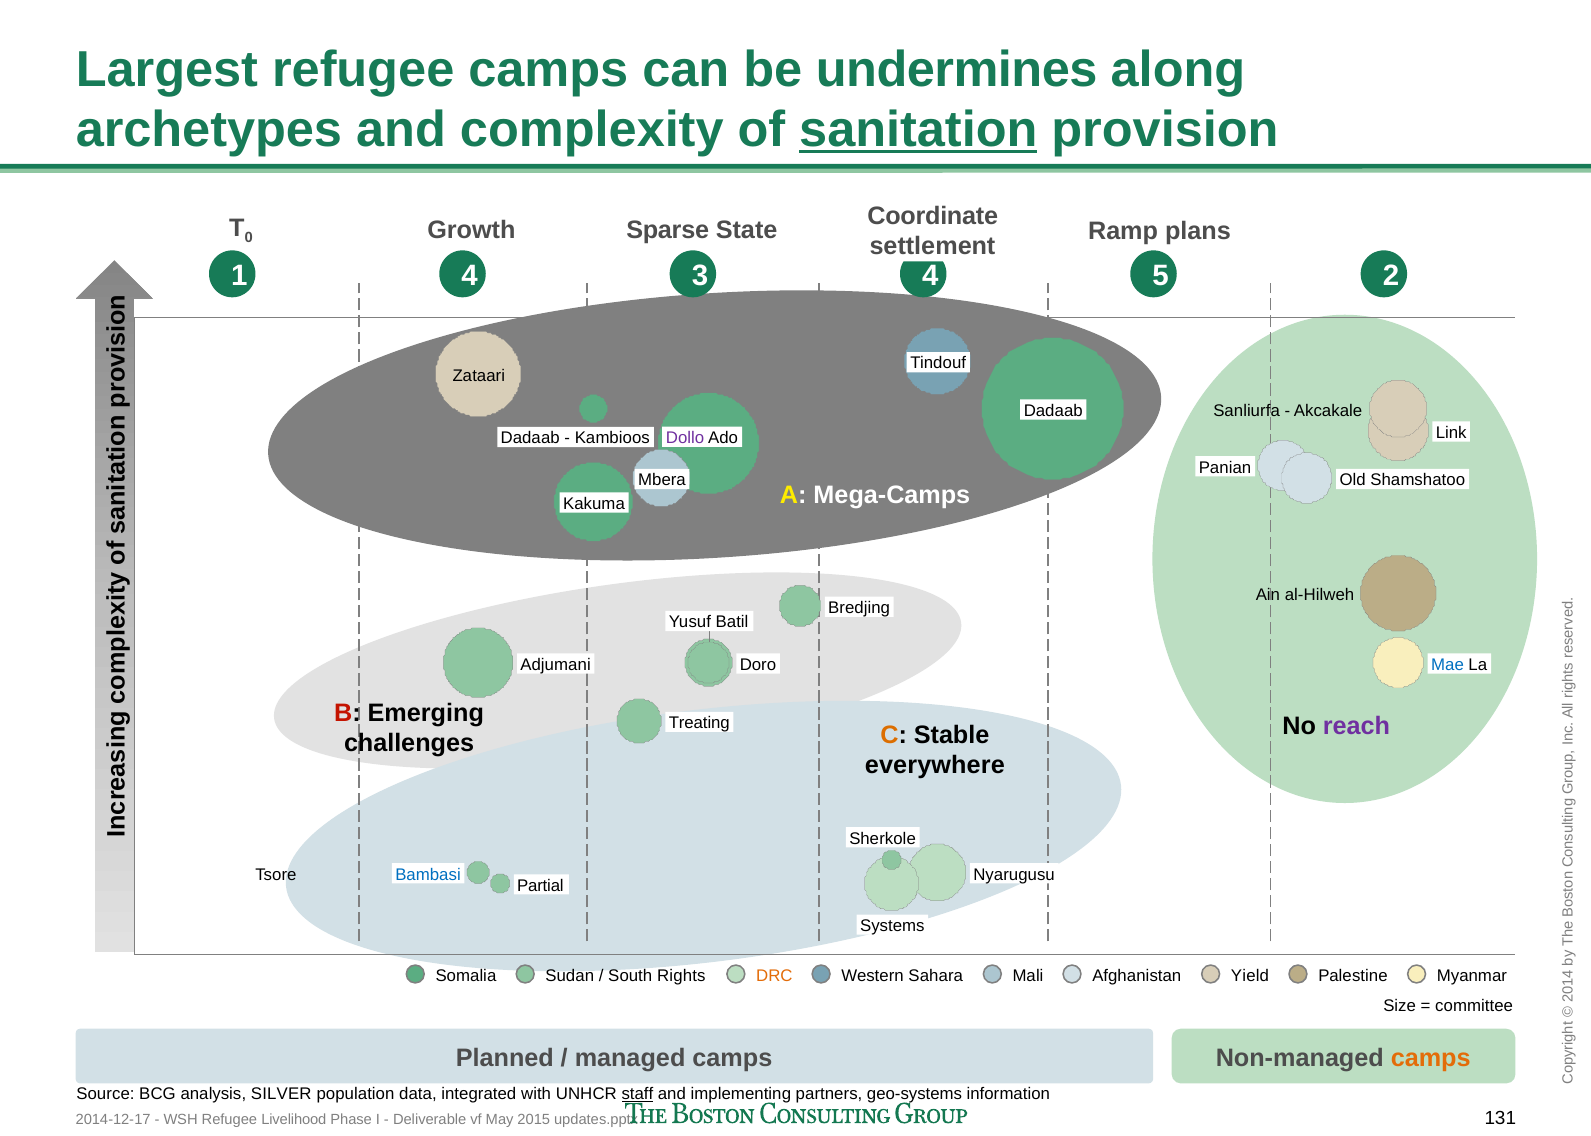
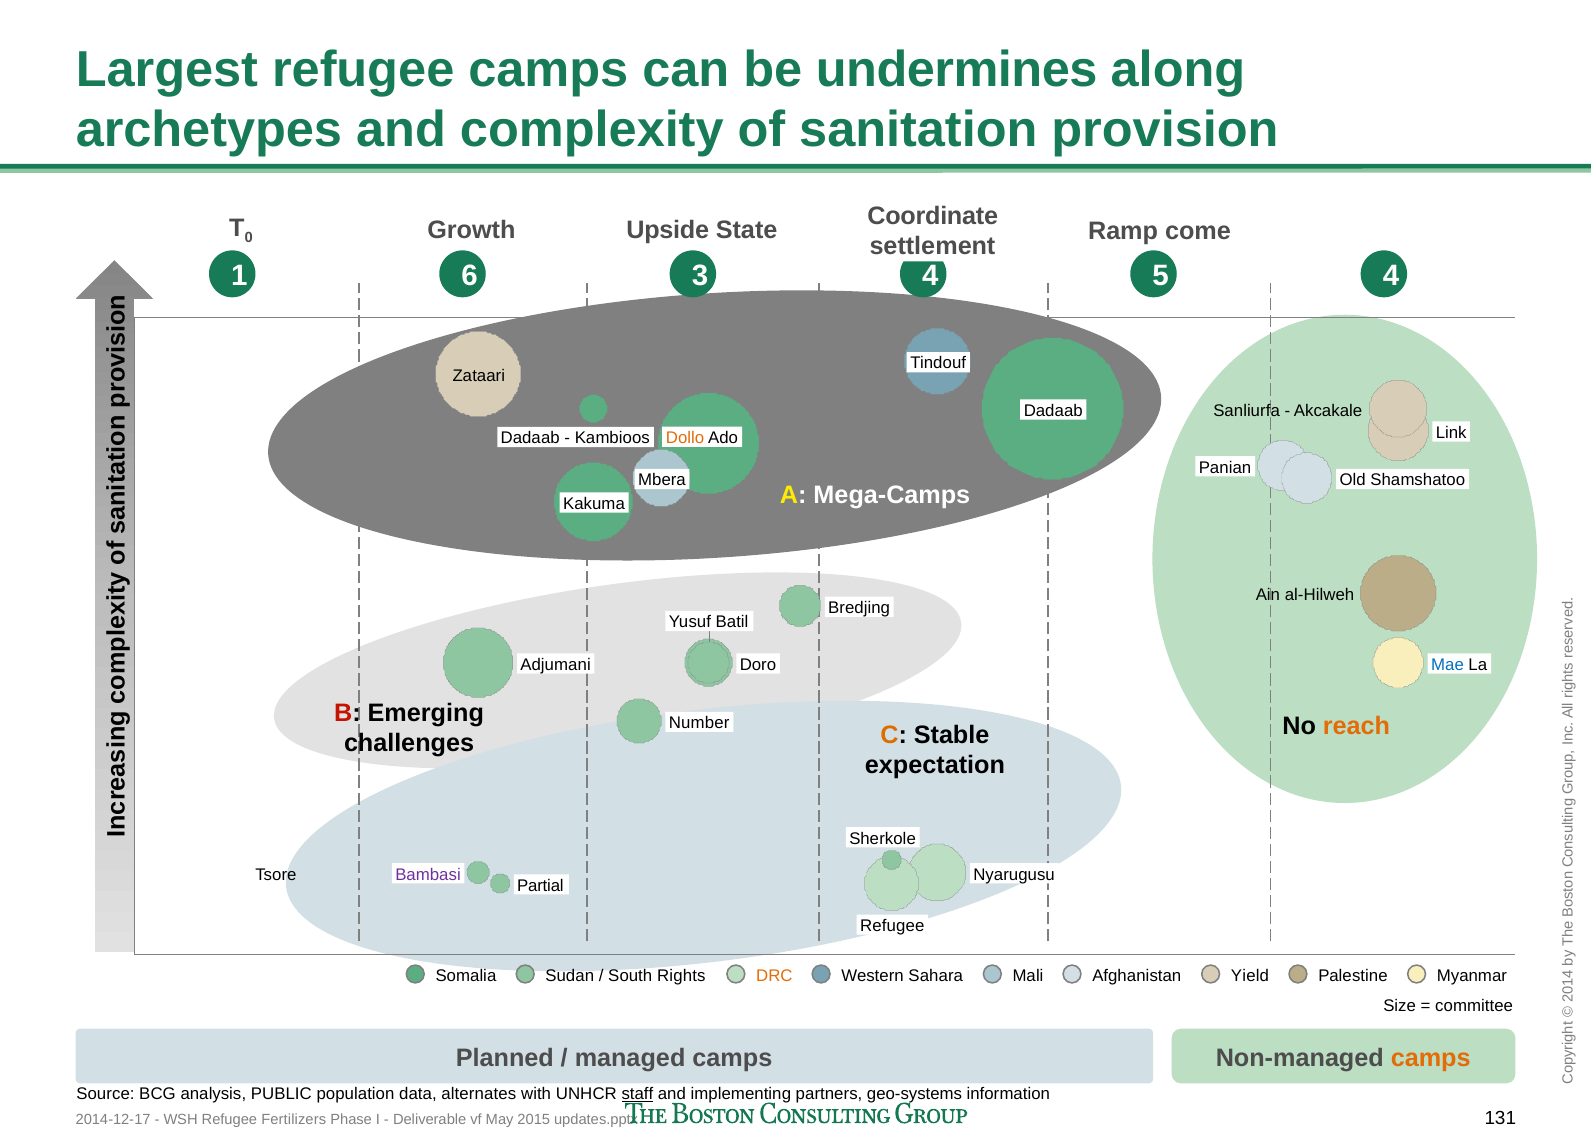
sanitation underline: present -> none (918, 130)
Sparse: Sparse -> Upside (668, 230)
plans: plans -> come (1198, 231)
4: 4 -> 6 (470, 276)
3 2: 2 -> 4 (1391, 276)
Dollo colour: purple -> orange (685, 438)
reach colour: purple -> orange (1357, 727)
Treating: Treating -> Number (699, 723)
everywhere: everywhere -> expectation (935, 765)
Bambasi colour: blue -> purple (428, 875)
Systems: Systems -> Refugee (892, 926)
SILVER: SILVER -> PUBLIC (281, 1095)
integrated: integrated -> alternates (479, 1095)
Livelihood: Livelihood -> Fertilizers (294, 1120)
